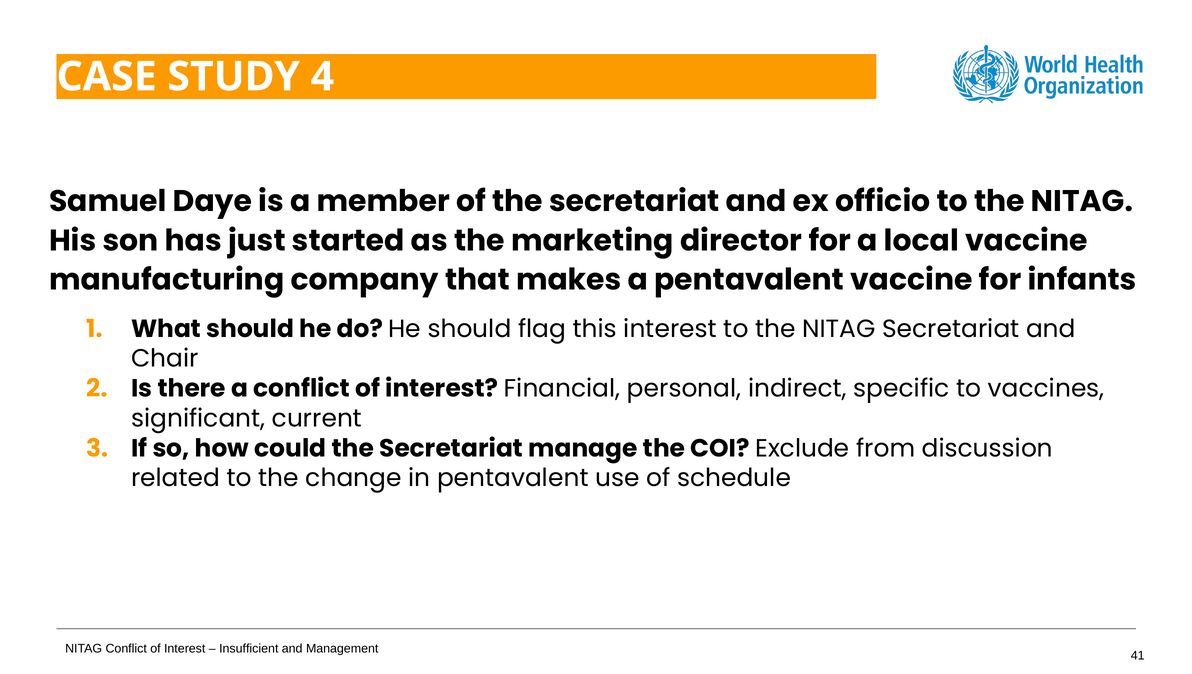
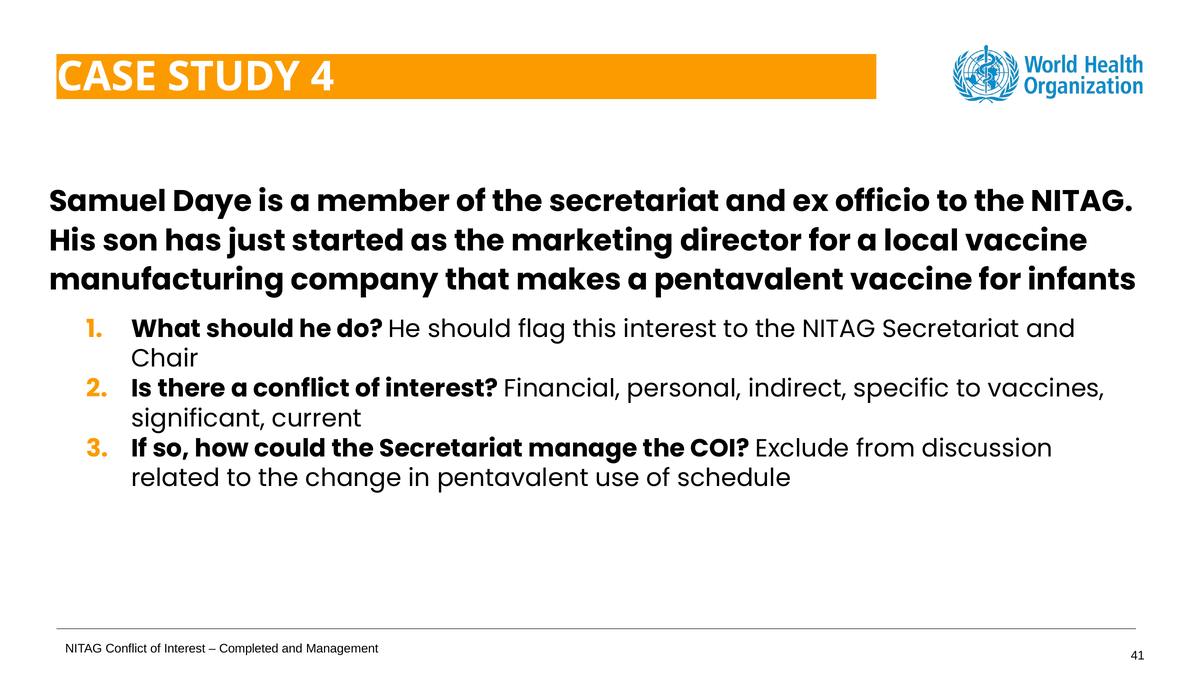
Insufficient: Insufficient -> Completed (249, 648)
